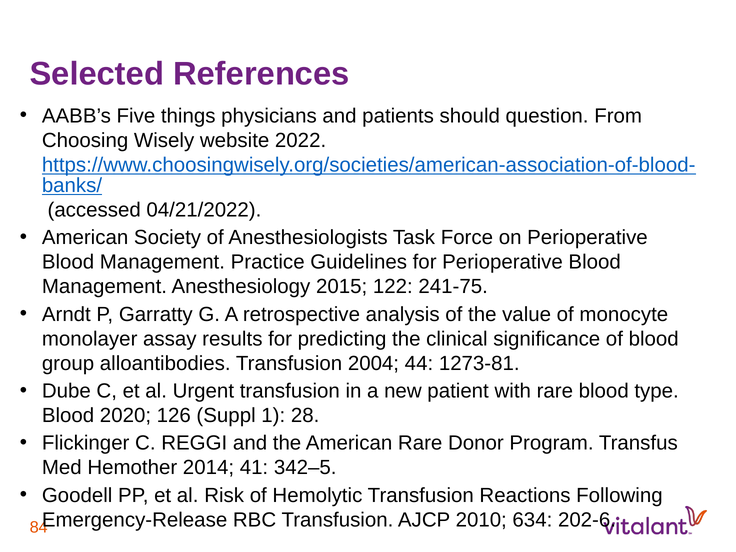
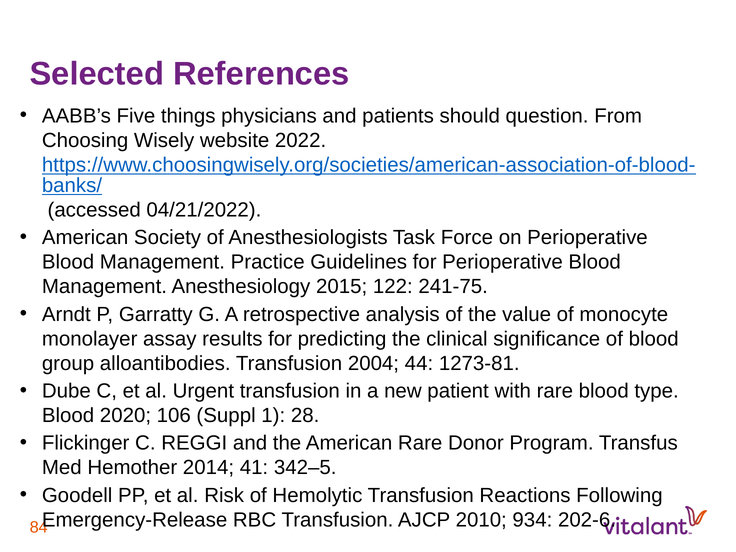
126: 126 -> 106 (174, 416)
634: 634 -> 934 (532, 520)
